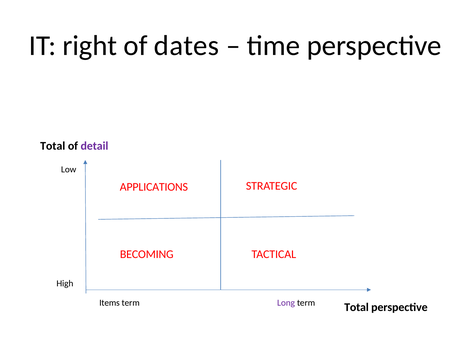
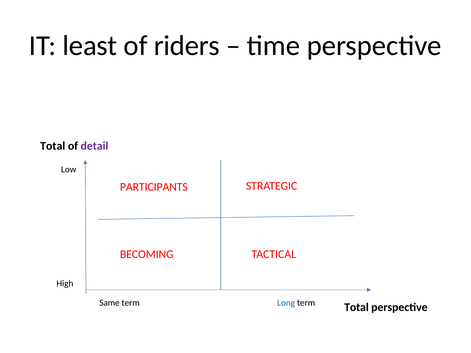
right: right -> least (90, 46)
dates: dates -> riders (187, 46)
APPLICATIONS: APPLICATIONS -> PARTICIPANTS (154, 187)
Items: Items -> Same (110, 303)
Long colour: purple -> blue (286, 303)
